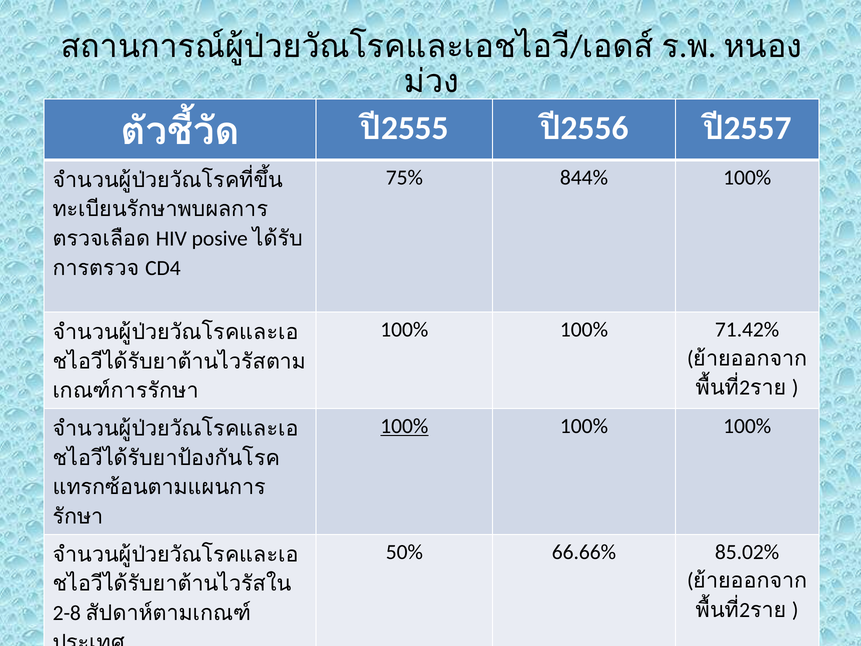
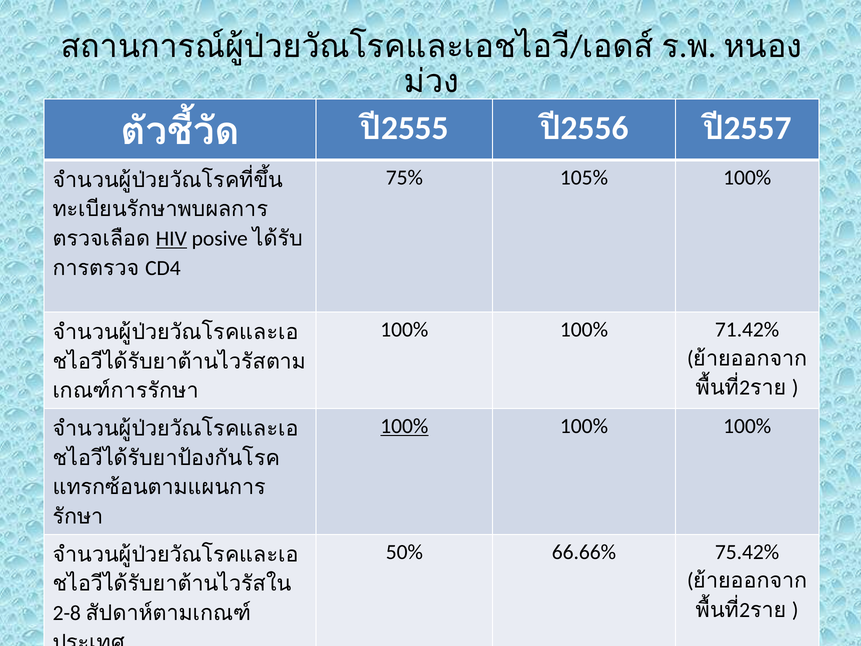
844%: 844% -> 105% (584, 178)
HIV underline: none -> present (171, 239)
85.02%: 85.02% -> 75.42% (747, 552)
